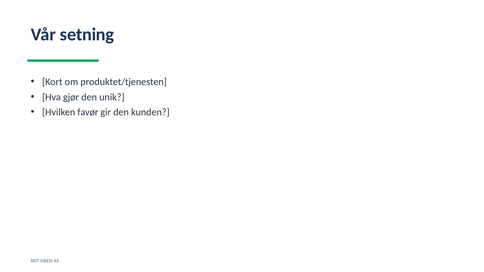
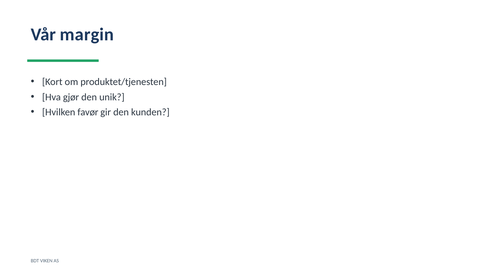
setning: setning -> margin (87, 35)
